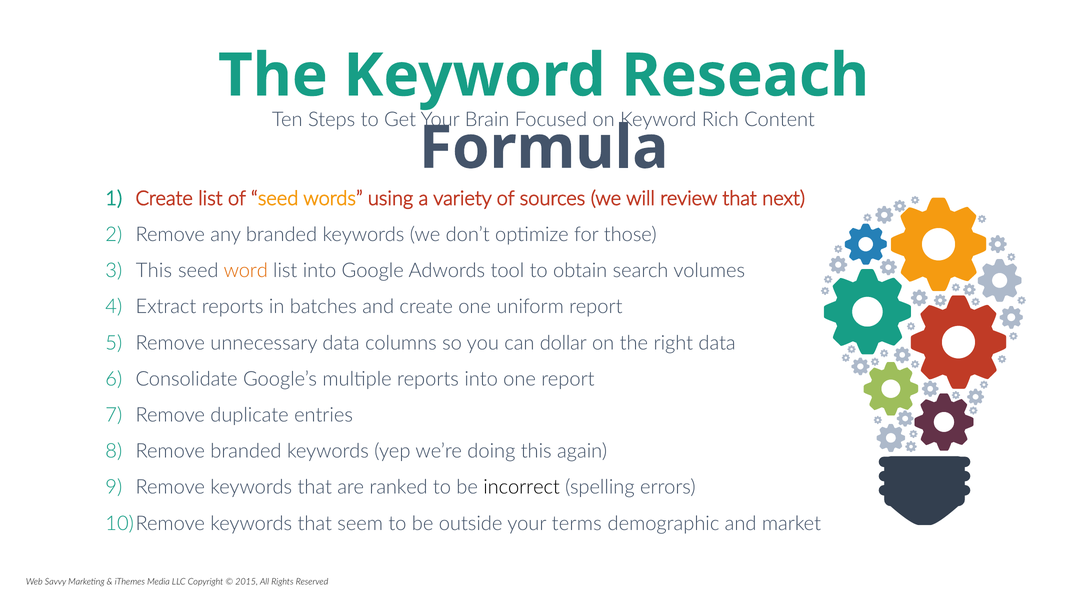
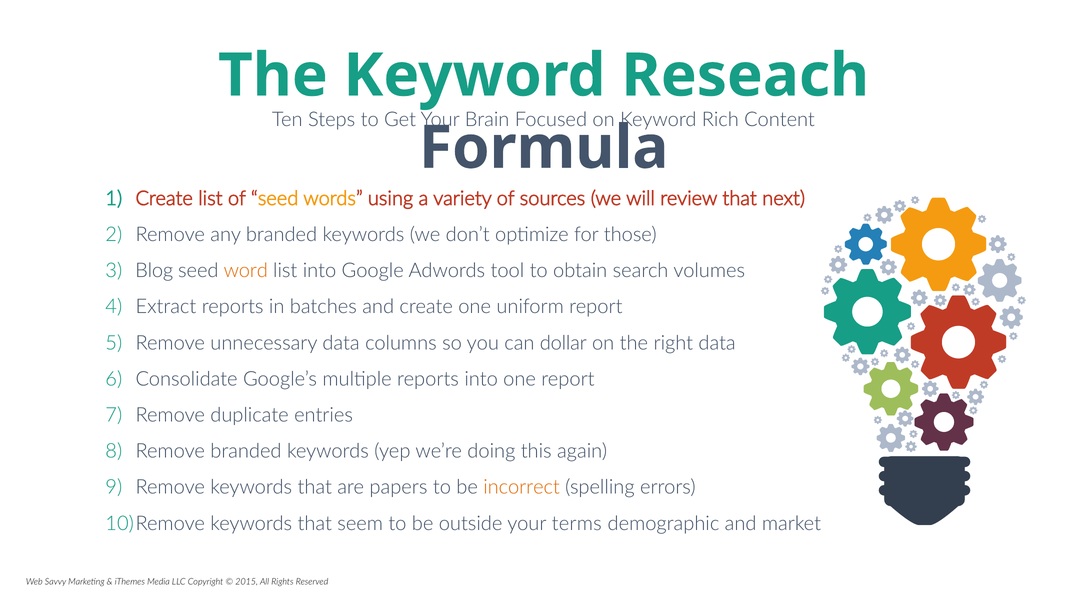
This: This -> Blog (154, 271)
ranked: ranked -> papers (398, 488)
incorrect colour: black -> orange (522, 488)
